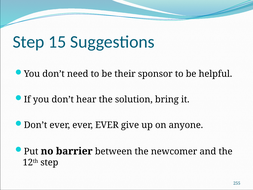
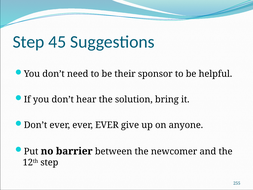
15: 15 -> 45 (57, 42)
